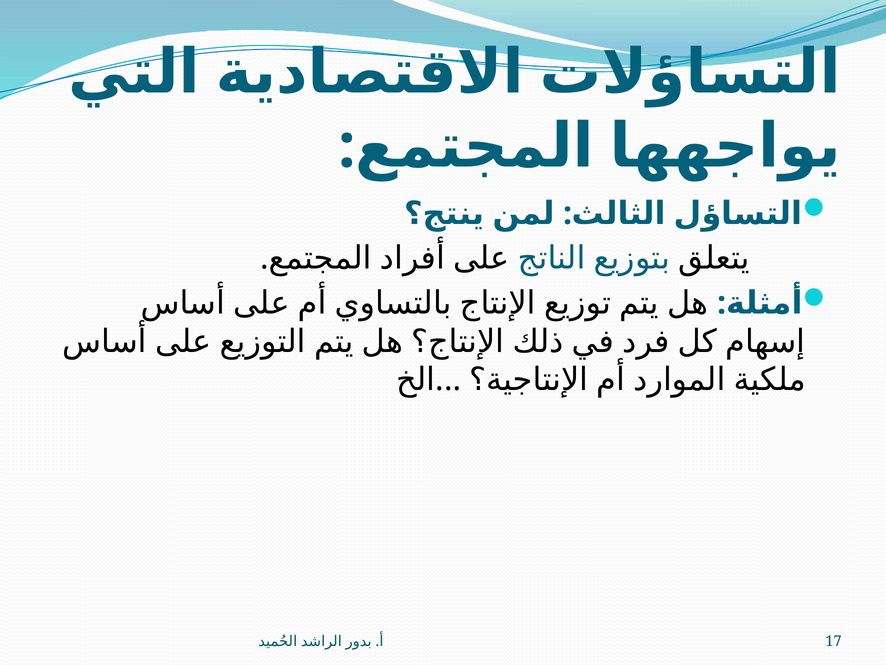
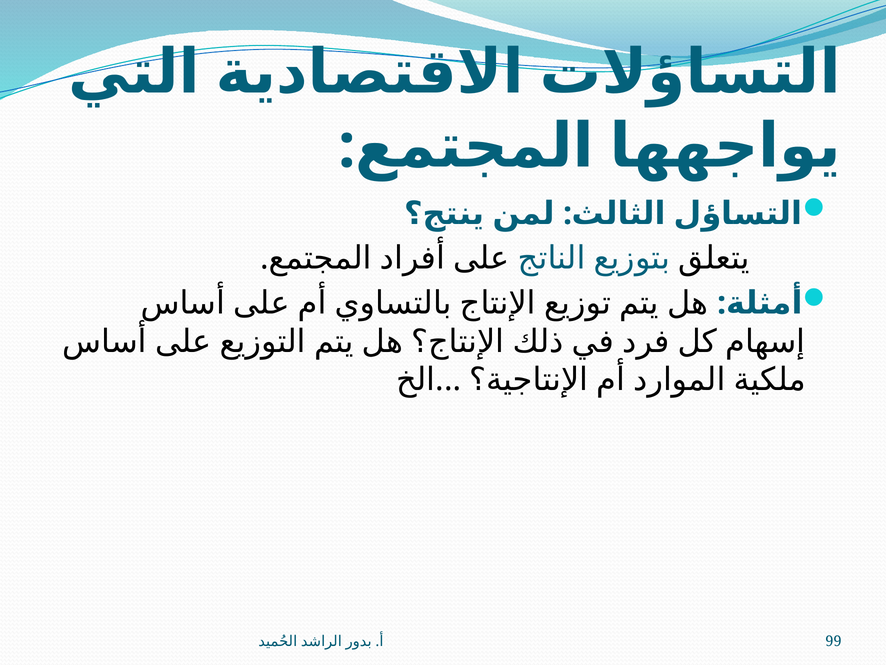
17: 17 -> 99 (834, 641)
